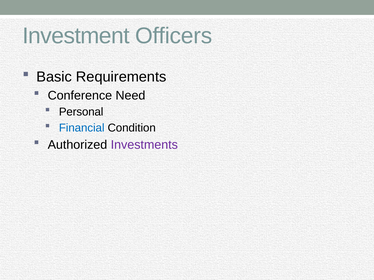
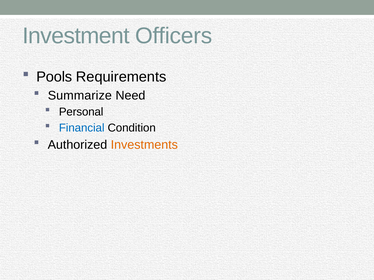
Basic: Basic -> Pools (54, 77)
Conference: Conference -> Summarize (80, 96)
Investments colour: purple -> orange (144, 145)
